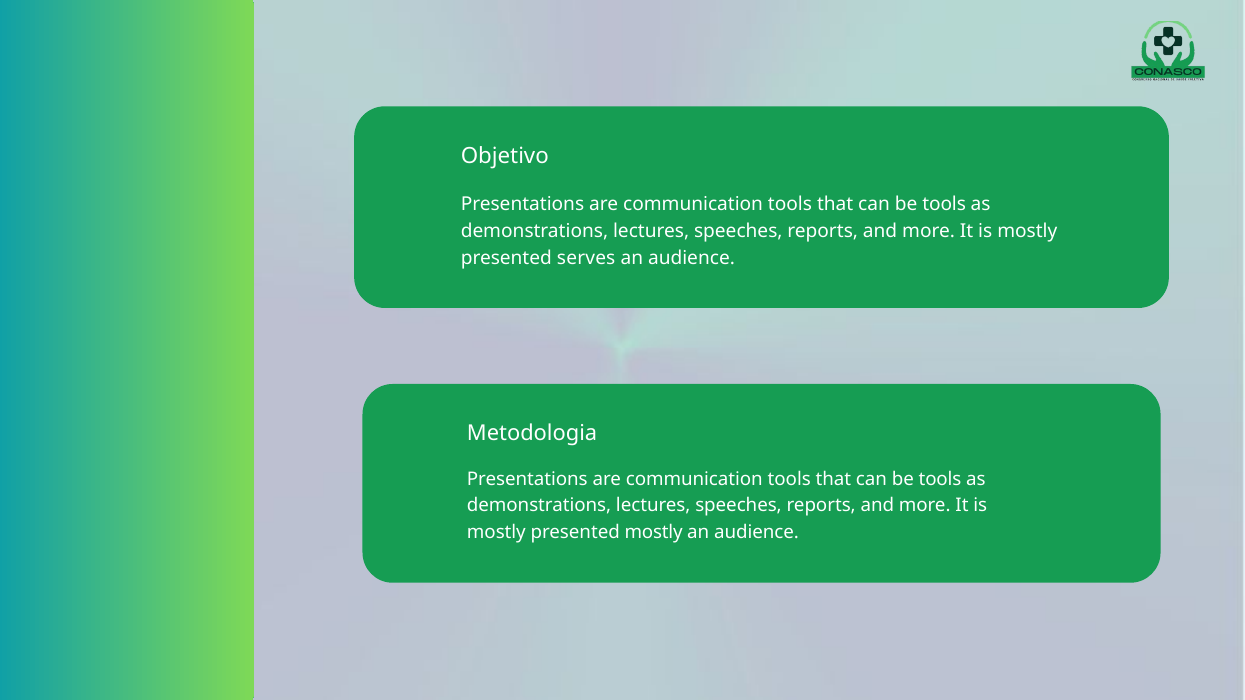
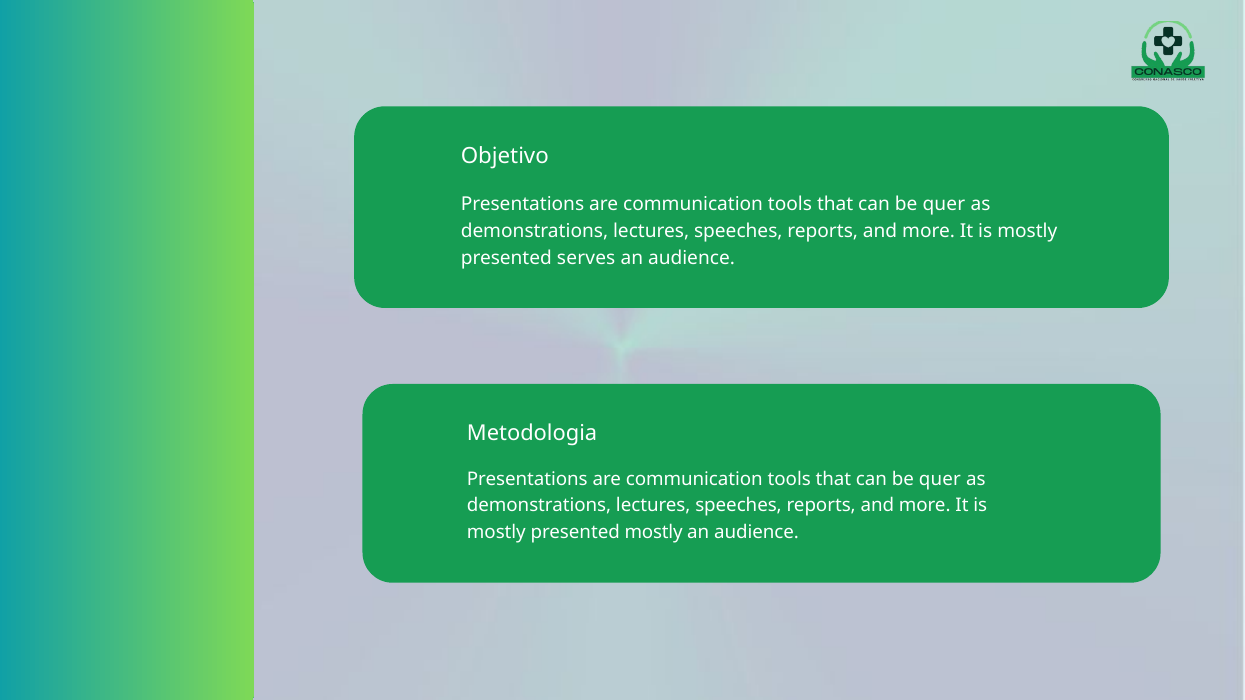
tools: tools -> quer (944, 204)
tools: tools -> quer (940, 480)
